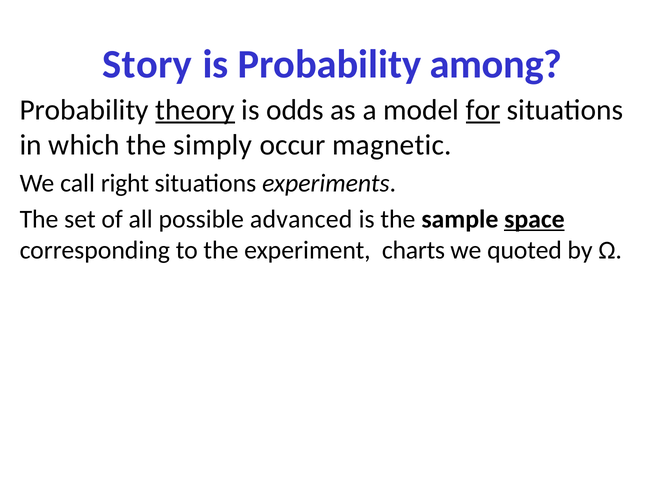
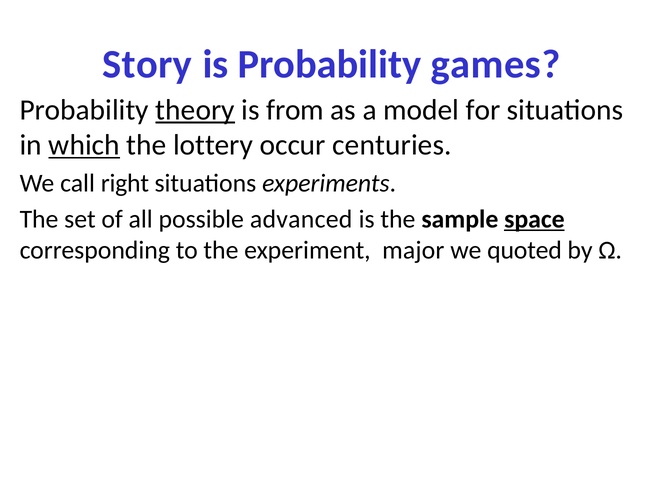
among: among -> games (496, 64)
odds: odds -> from (295, 110)
for underline: present -> none (483, 110)
which underline: none -> present (84, 145)
simply: simply -> lottery (213, 145)
magnetic: magnetic -> centuries (392, 145)
charts: charts -> major (413, 250)
